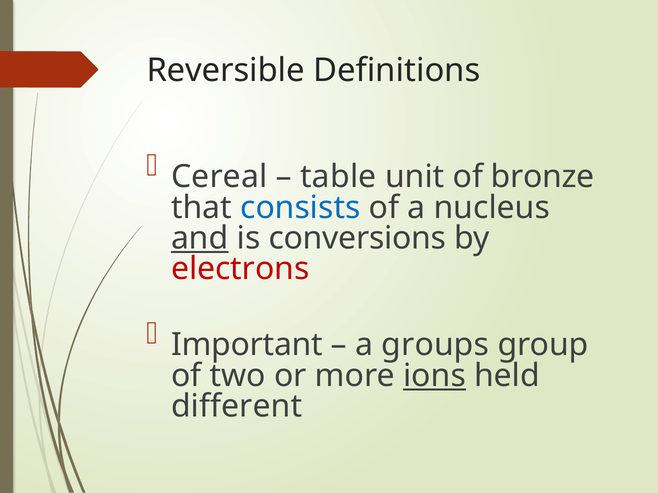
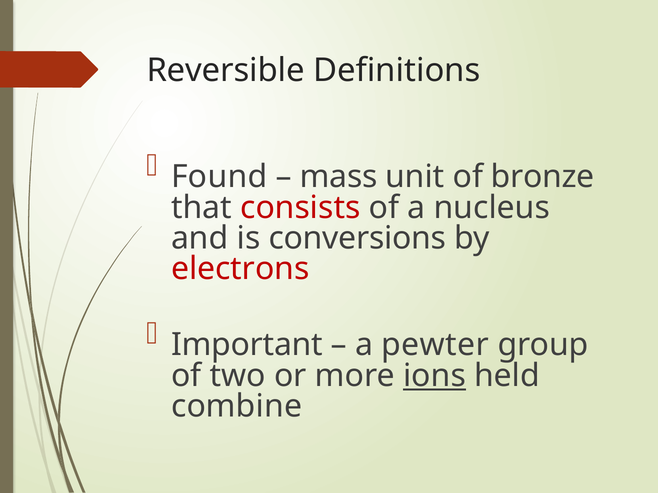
Cereal: Cereal -> Found (219, 177)
table: table -> mass (339, 177)
consists colour: blue -> red (300, 208)
and underline: present -> none (200, 238)
groups: groups -> pewter (435, 345)
different: different -> combine (237, 407)
